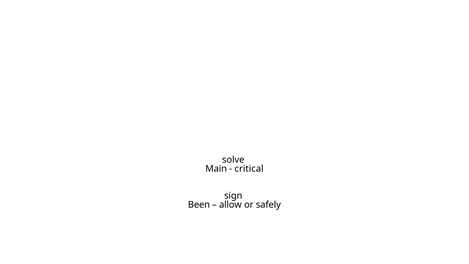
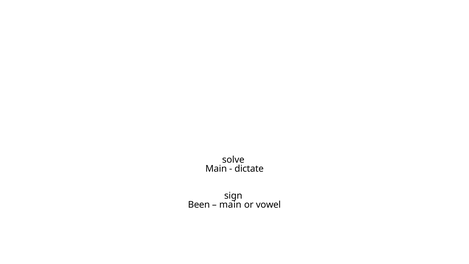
critical: critical -> dictate (249, 169)
allow: allow -> main (230, 205)
safely: safely -> vowel (268, 205)
